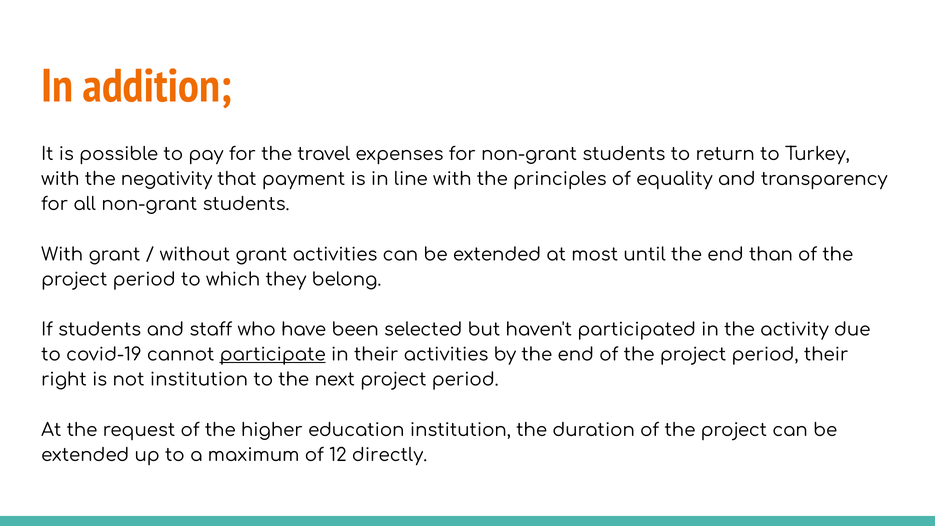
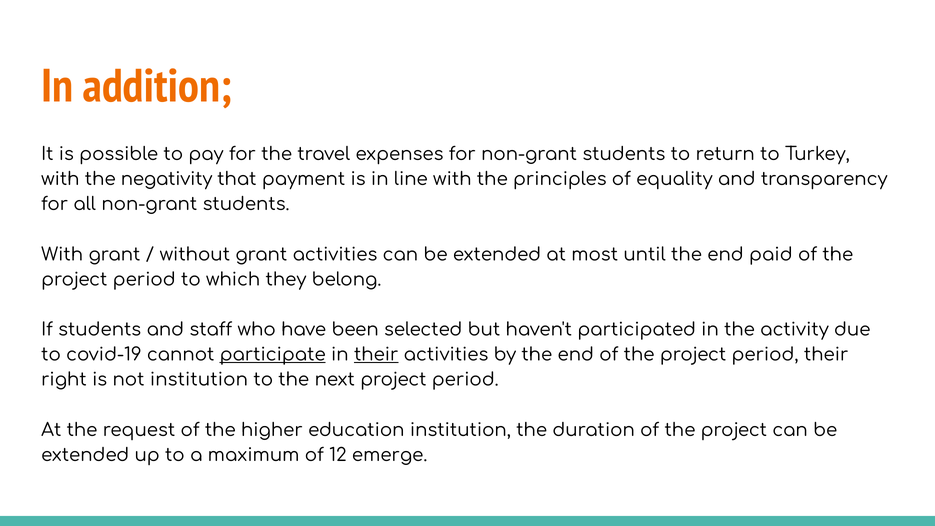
than: than -> paid (771, 255)
their underline: none -> present (376, 355)
directly: directly -> emerge (390, 455)
